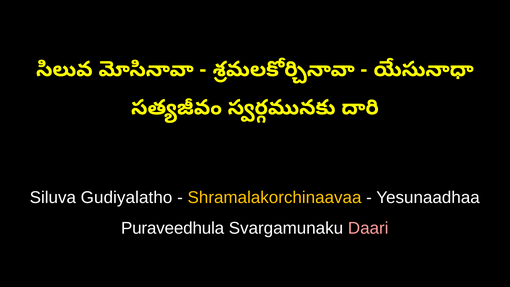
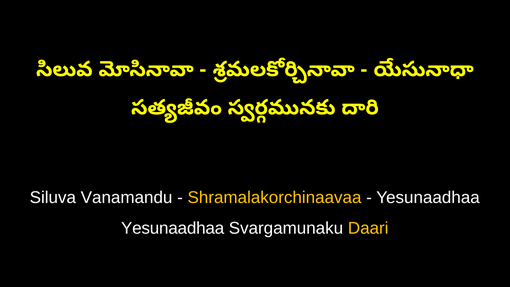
Gudiyalatho: Gudiyalatho -> Vanamandu (127, 198)
Puraveedhula: Puraveedhula -> Yesunaadhaa (173, 228)
Daari colour: pink -> yellow (368, 228)
